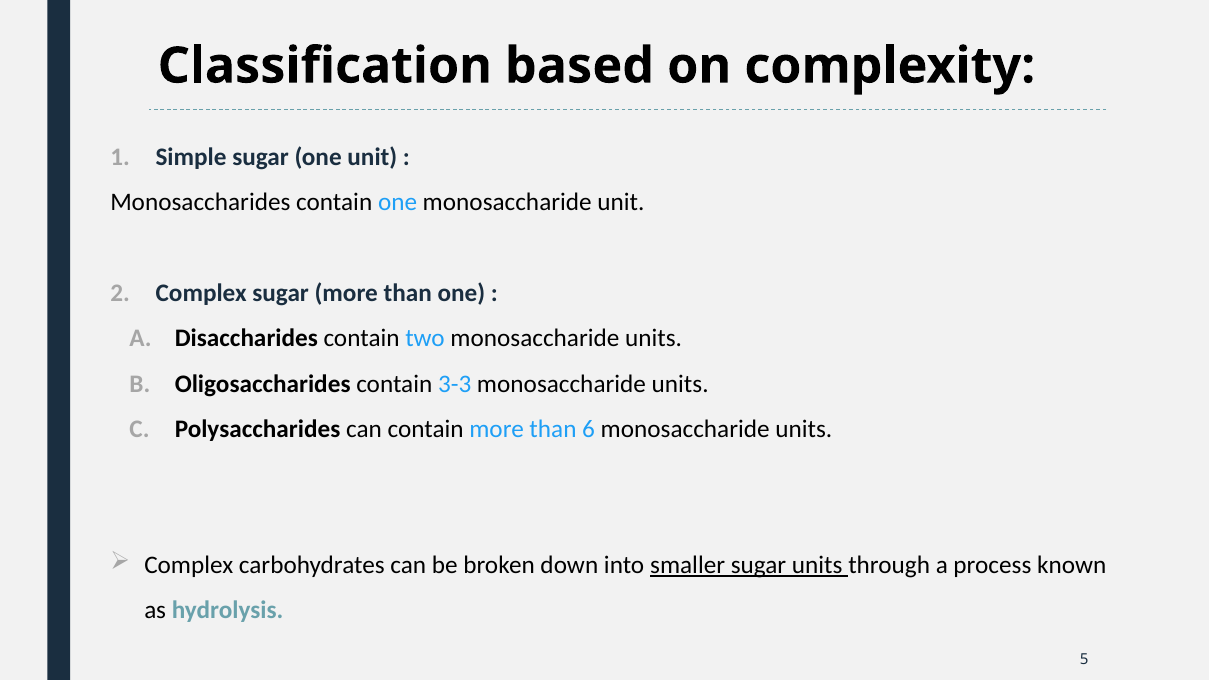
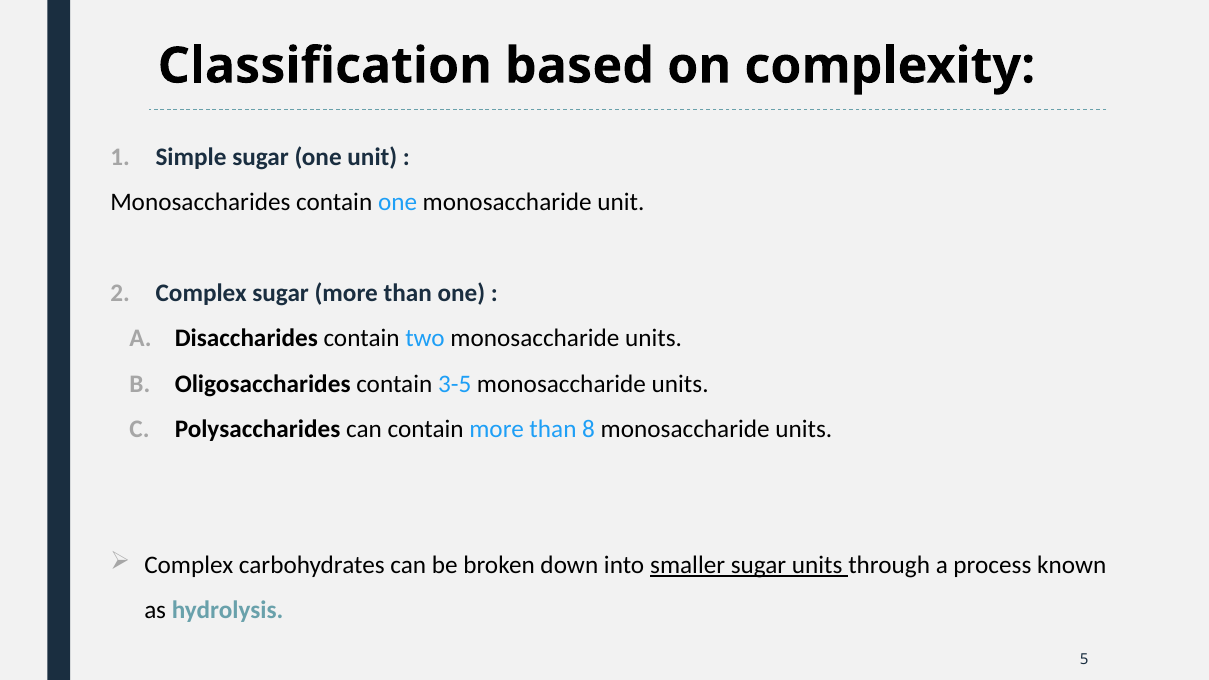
3-3: 3-3 -> 3-5 (455, 384)
6: 6 -> 8 (589, 429)
